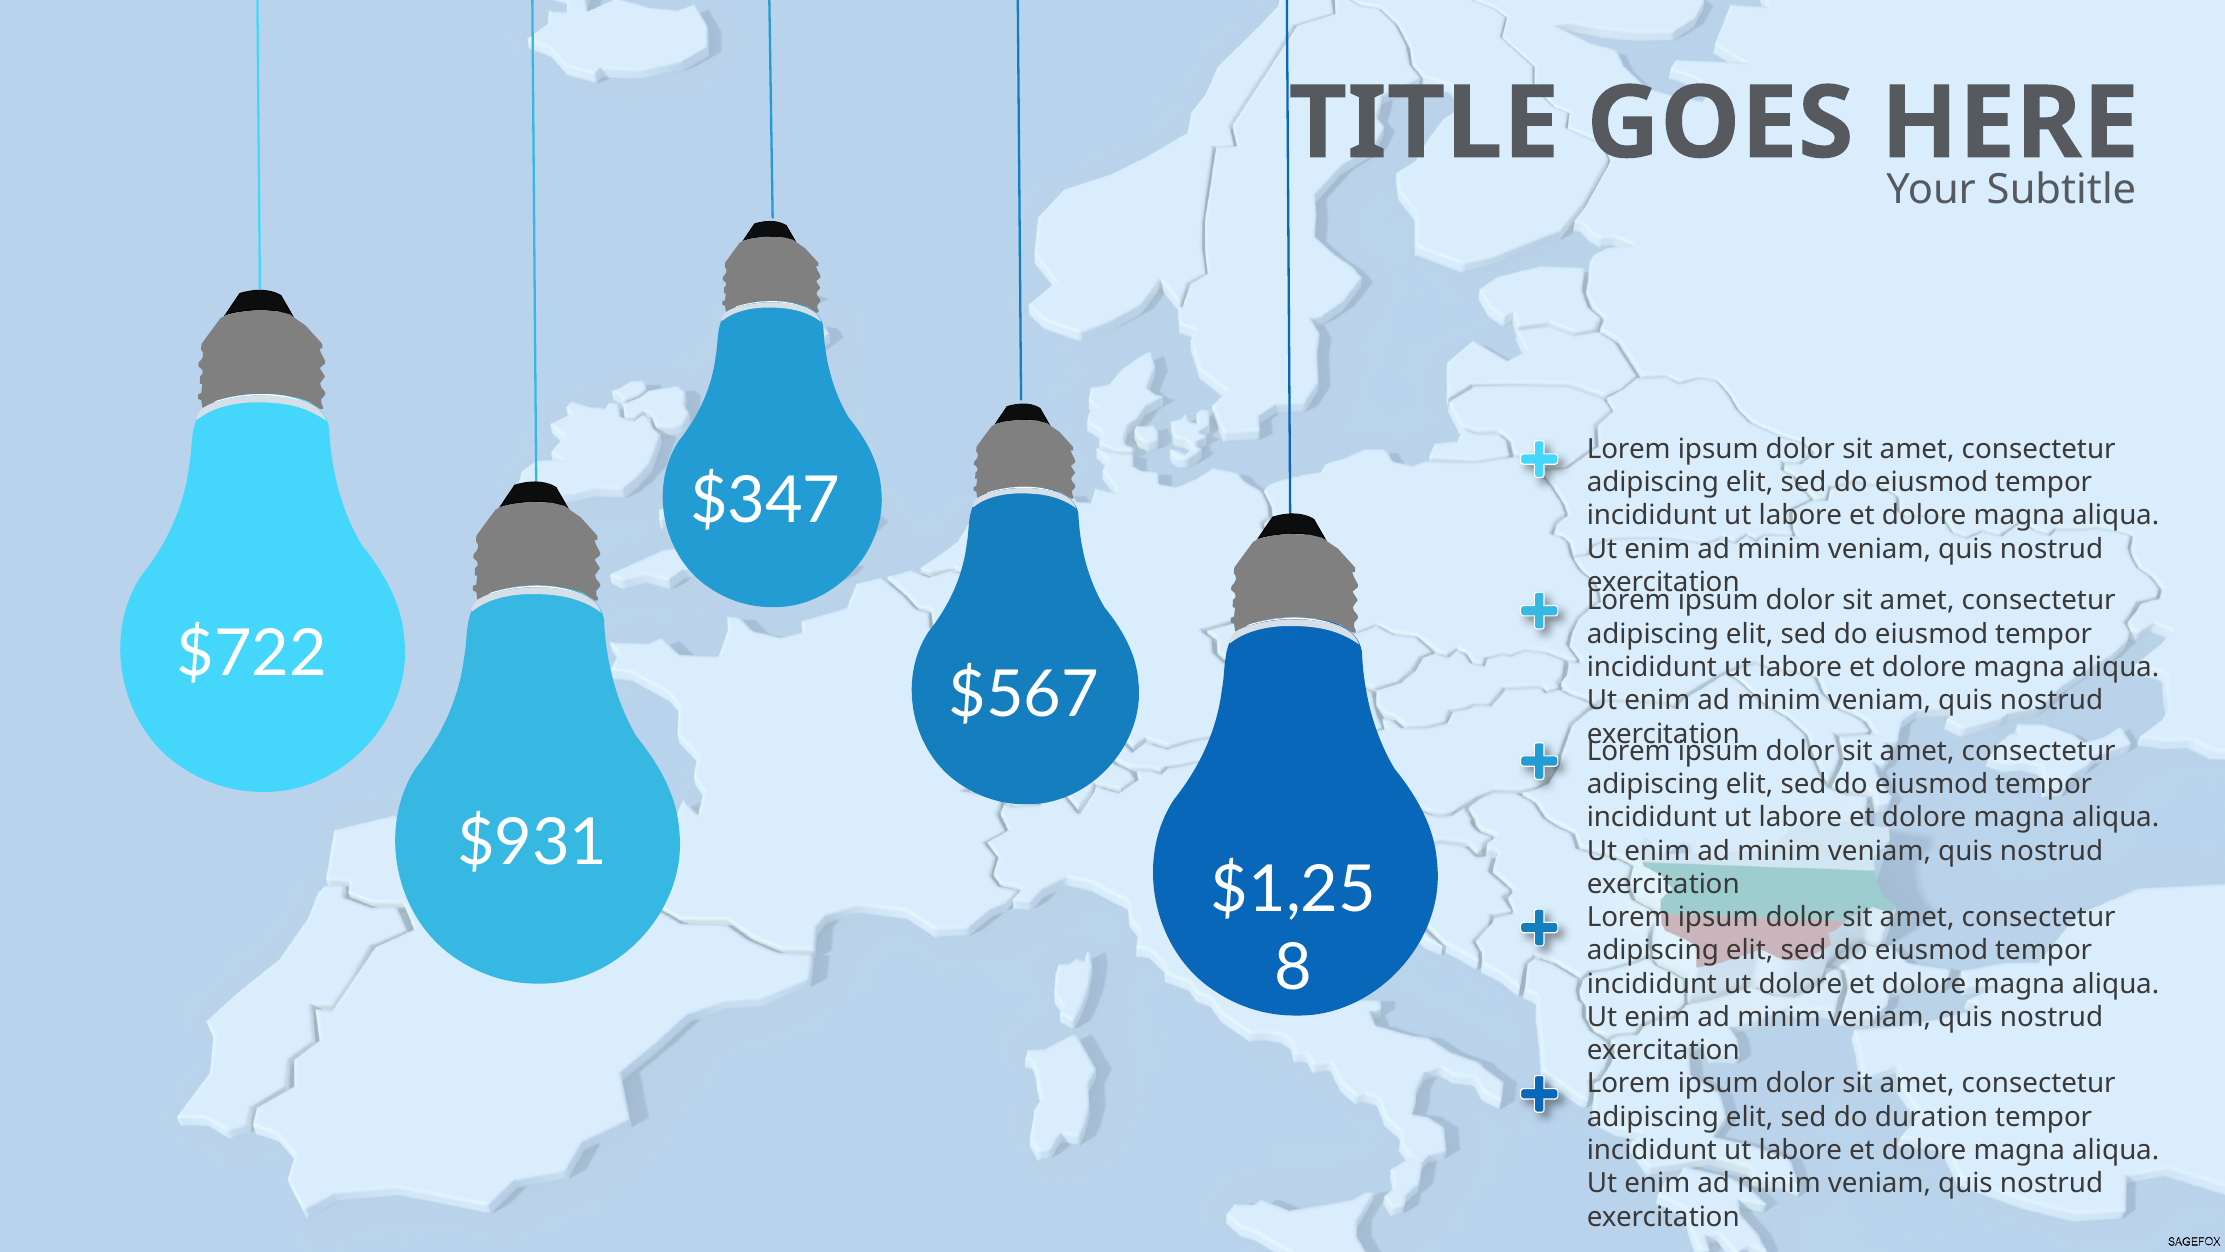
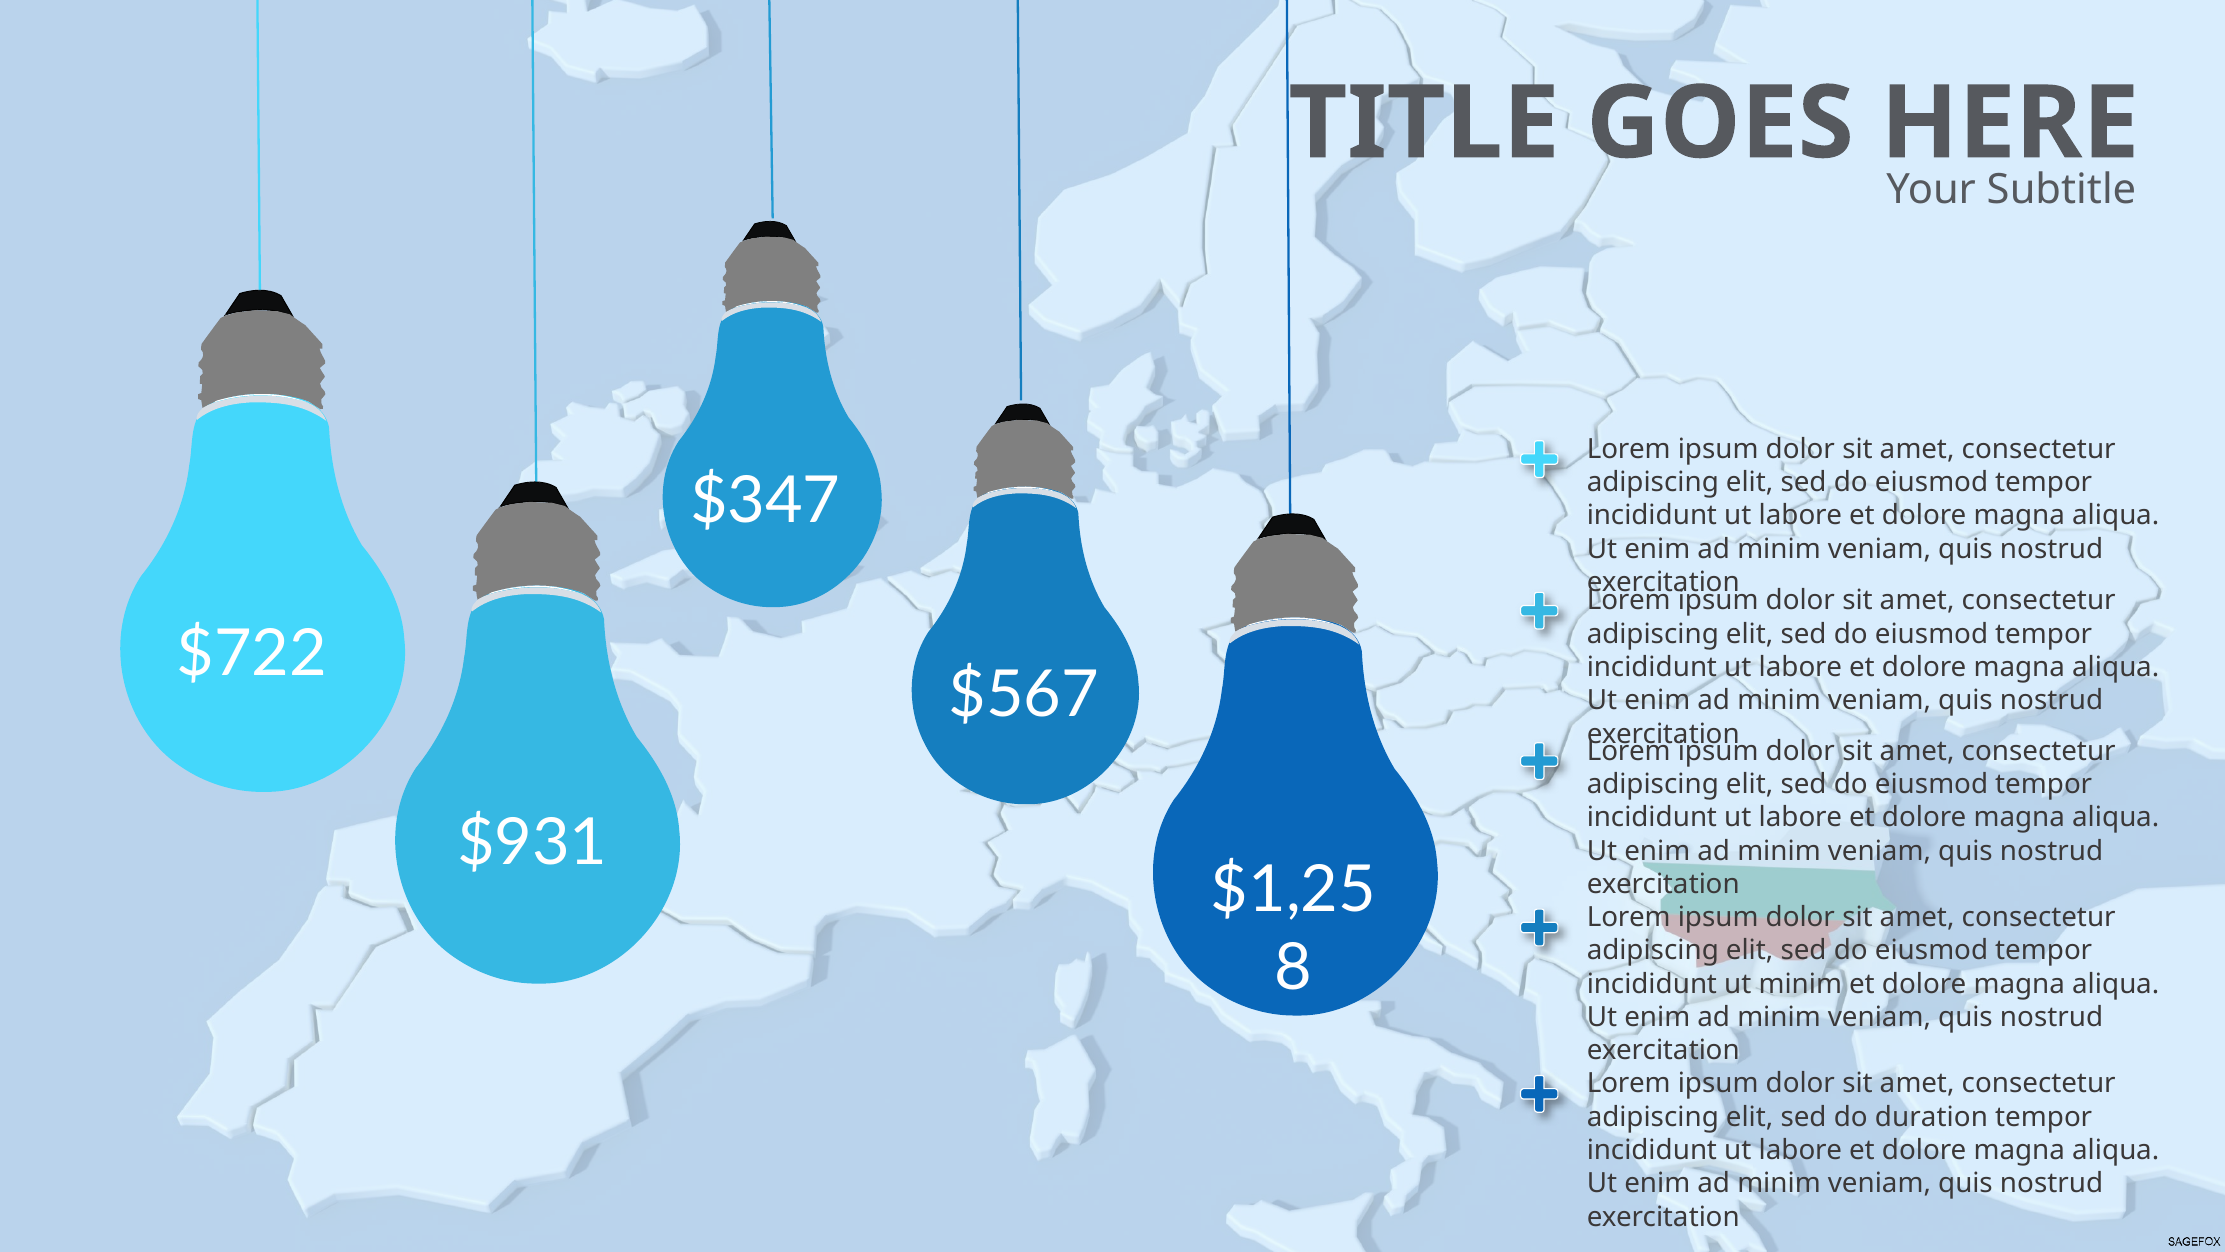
ut dolore: dolore -> minim (1800, 984)
